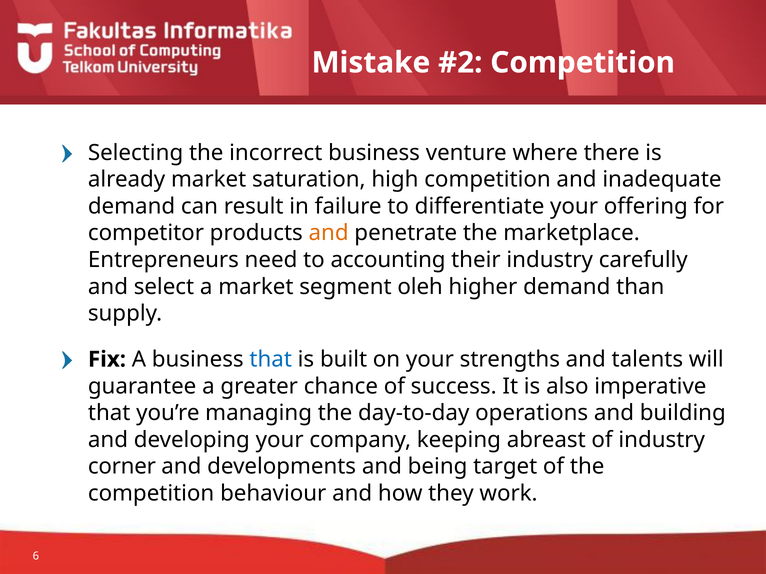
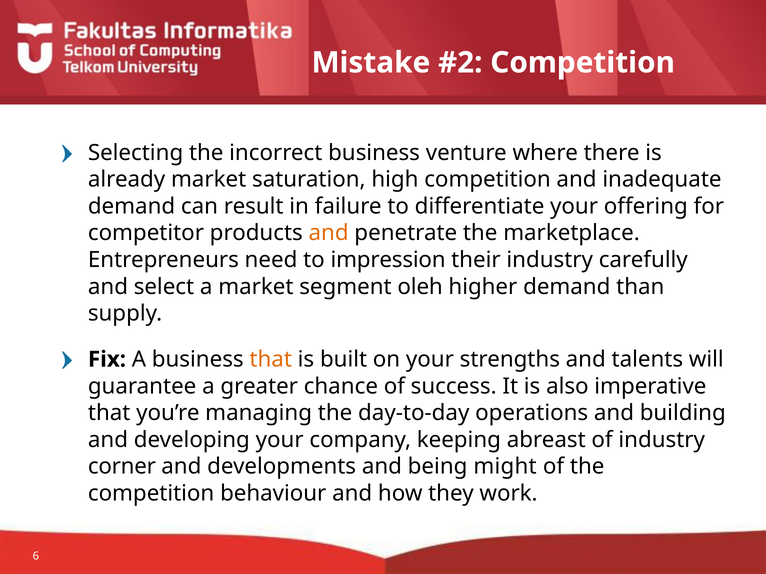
accounting: accounting -> impression (388, 260)
that colour: blue -> orange (271, 360)
target: target -> might (505, 467)
